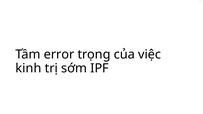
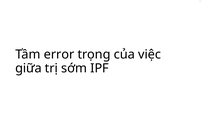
kinh: kinh -> giữa (28, 68)
